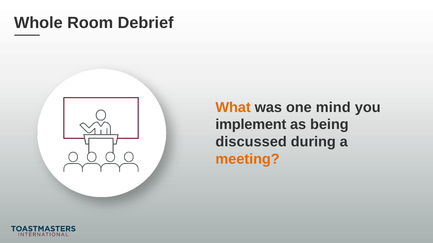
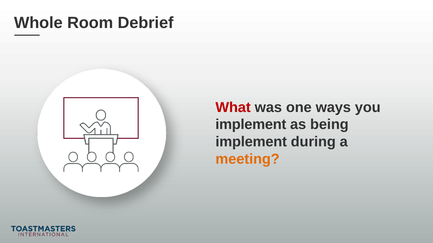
What colour: orange -> red (233, 108)
mind: mind -> ways (333, 108)
discussed: discussed -> implement (251, 142)
